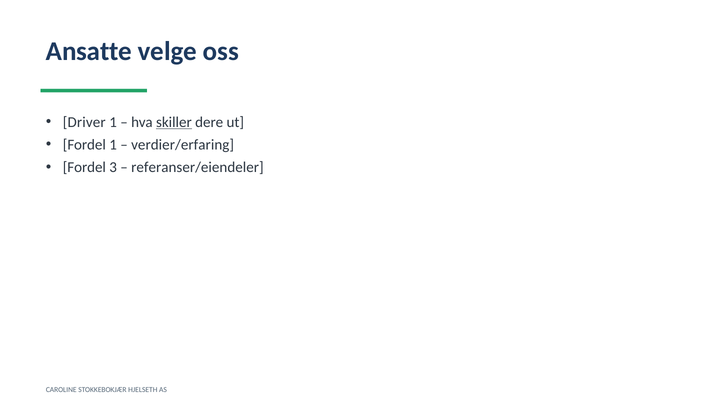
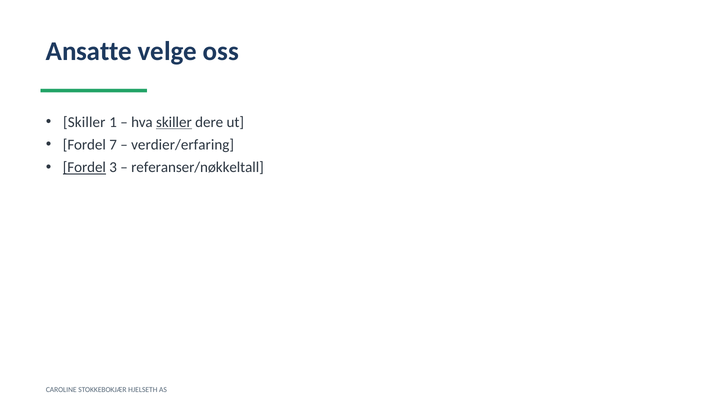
Driver: Driver -> Skiller (84, 122)
Fordel 1: 1 -> 7 (113, 145)
Fordel underline: none -> present (84, 167)
referanser/eiendeler: referanser/eiendeler -> referanser/nøkkeltall (197, 167)
